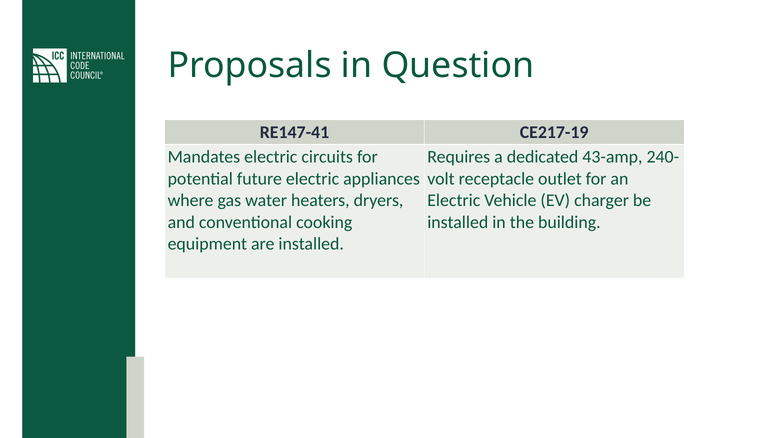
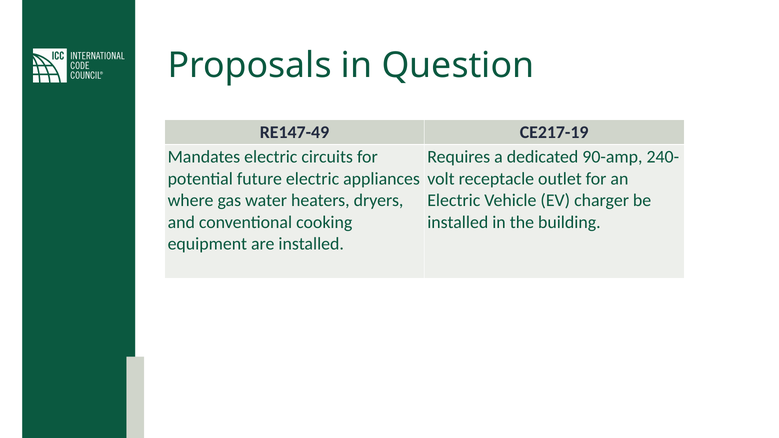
RE147-41: RE147-41 -> RE147-49 (294, 132)
43-amp: 43-amp -> 90-amp (612, 157)
